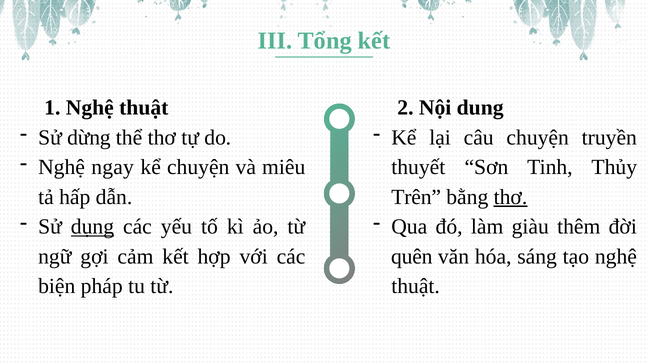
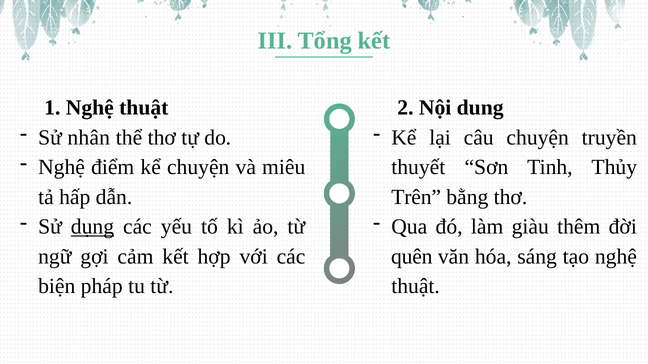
dừng: dừng -> nhân (89, 138)
ngay: ngay -> điểm (113, 167)
thơ underline: present -> none (510, 197)
